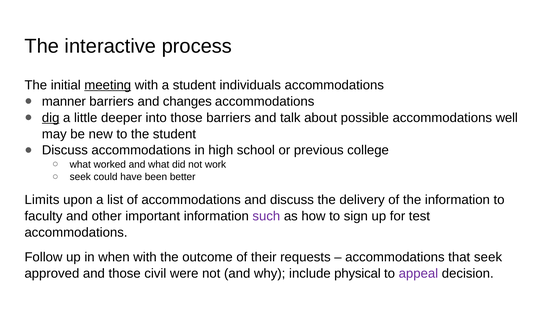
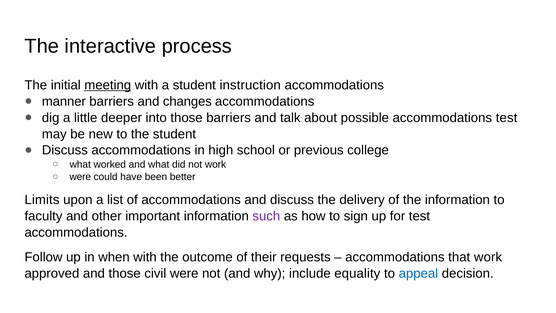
individuals: individuals -> instruction (250, 85)
dig underline: present -> none (51, 118)
accommodations well: well -> test (507, 118)
seek: seek -> were (80, 177)
that seek: seek -> work (488, 257)
physical: physical -> equality (357, 273)
appeal colour: purple -> blue (418, 273)
